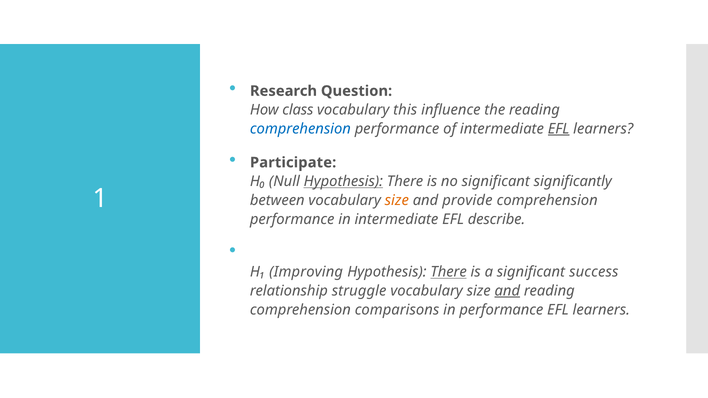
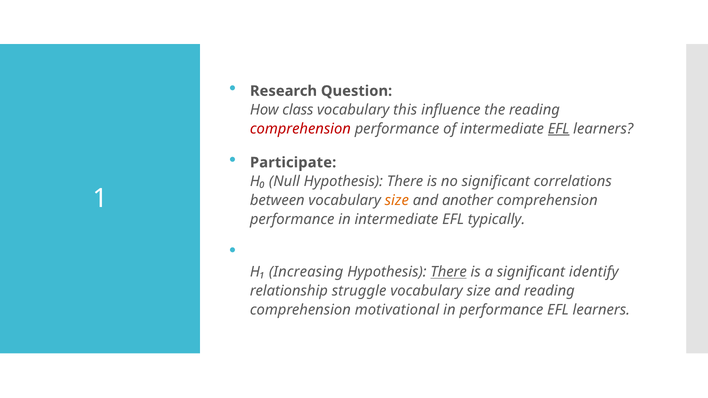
comprehension colour: blue -> red (300, 129)
Hypothesis underline: present -> none (343, 182)
significantly: significantly -> correlations (573, 182)
provide: provide -> another (468, 200)
describe: describe -> typically (496, 219)
Improving: Improving -> Increasing (306, 272)
success: success -> identify (594, 272)
and underline: present -> none (507, 291)
comparisons: comparisons -> motivational (397, 310)
